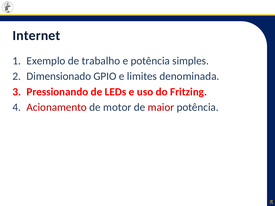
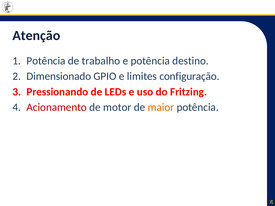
Internet: Internet -> Atenção (36, 36)
Exemplo: Exemplo -> Potência (46, 61)
simples: simples -> destino (191, 61)
denominada: denominada -> configuração (189, 76)
maior colour: red -> orange (161, 107)
